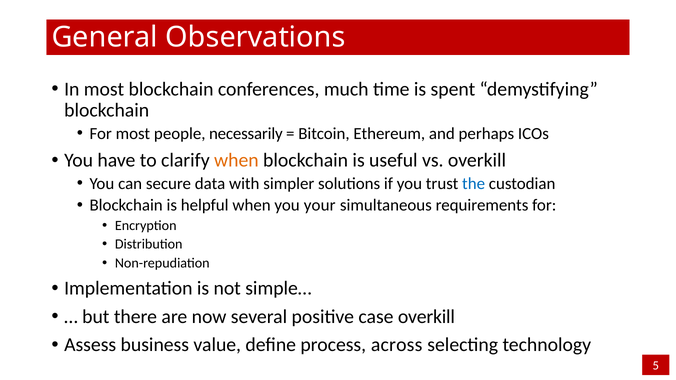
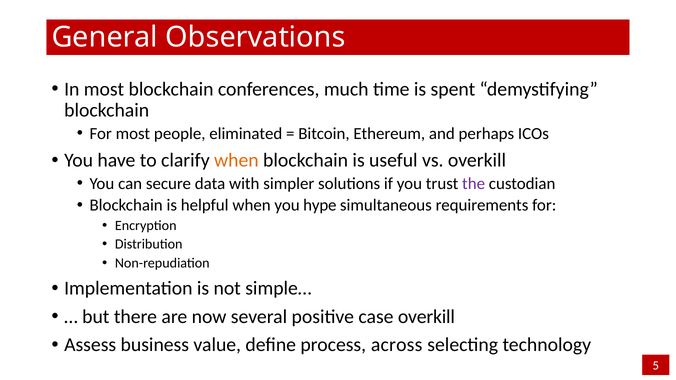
necessarily: necessarily -> eliminated (246, 134)
the colour: blue -> purple (474, 184)
your: your -> hype (320, 205)
